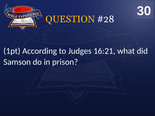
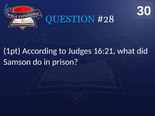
QUESTION colour: yellow -> light blue (70, 19)
